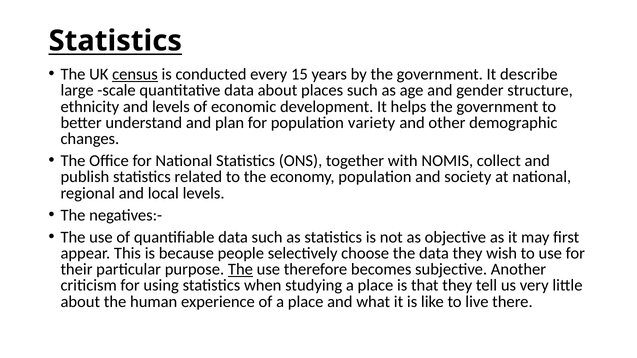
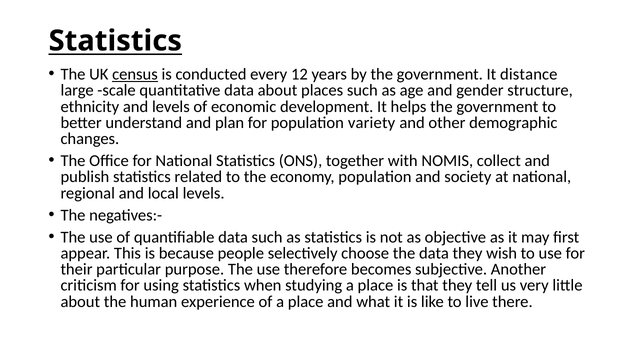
15: 15 -> 12 (299, 74)
describe: describe -> distance (529, 74)
The underline: present -> none (240, 270)
